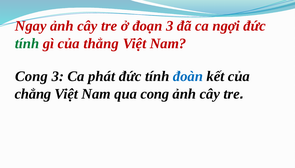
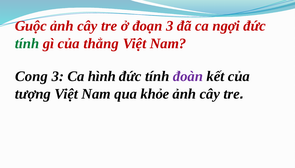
Ngay: Ngay -> Guộc (31, 26)
phát: phát -> hình (102, 77)
đoàn colour: blue -> purple (188, 77)
chẳng: chẳng -> tượng (33, 94)
qua cong: cong -> khỏe (155, 94)
